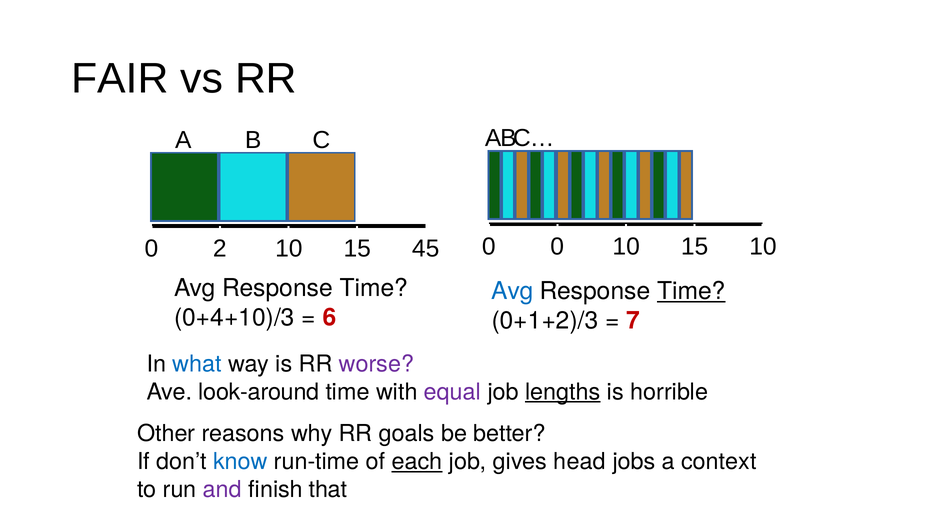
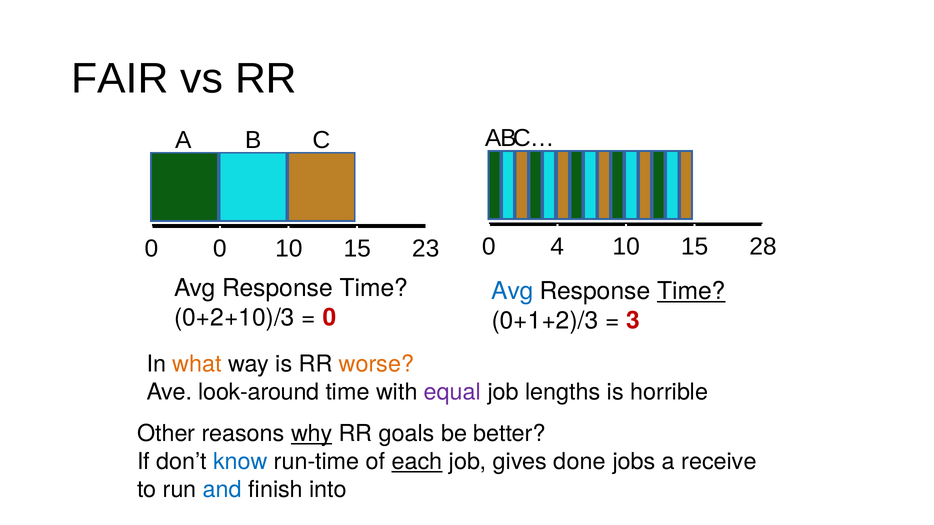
0 0: 0 -> 4 (557, 247)
15 10: 10 -> 28 (763, 247)
0 2: 2 -> 0 (220, 249)
45: 45 -> 23 (426, 249)
0+4+10)/3: 0+4+10)/3 -> 0+2+10)/3 (234, 318)
6: 6 -> 0 (329, 318)
7: 7 -> 3 (633, 321)
what colour: blue -> orange (197, 364)
worse colour: purple -> orange (376, 364)
lengths underline: present -> none (563, 392)
why underline: none -> present (312, 434)
head: head -> done (580, 462)
context: context -> receive (719, 462)
and colour: purple -> blue (222, 490)
that: that -> into (328, 490)
